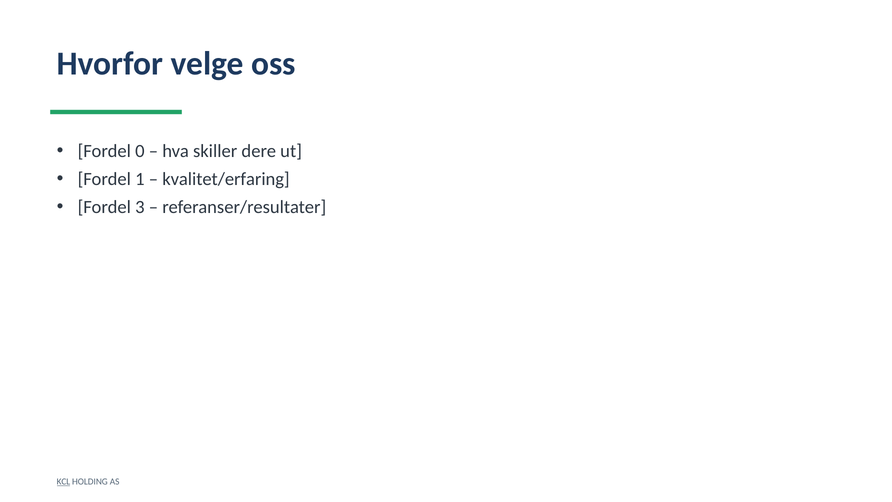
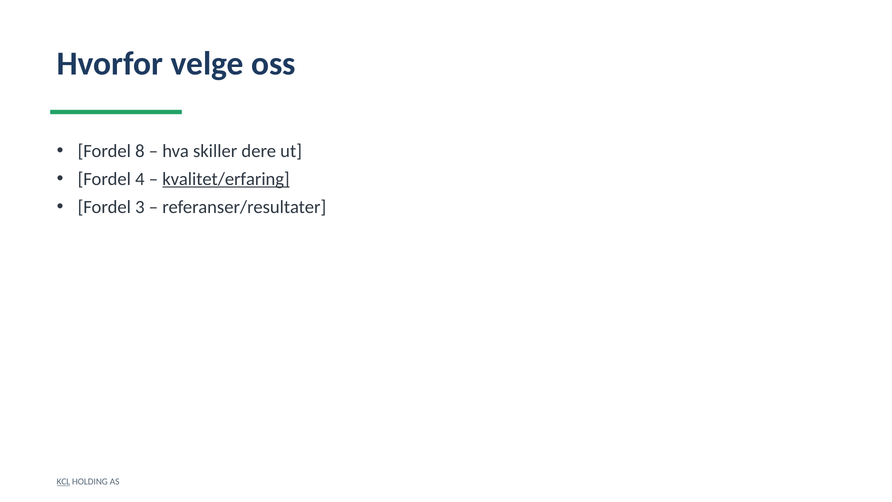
0: 0 -> 8 (140, 151)
1: 1 -> 4 (140, 179)
kvalitet/erfaring underline: none -> present (226, 179)
